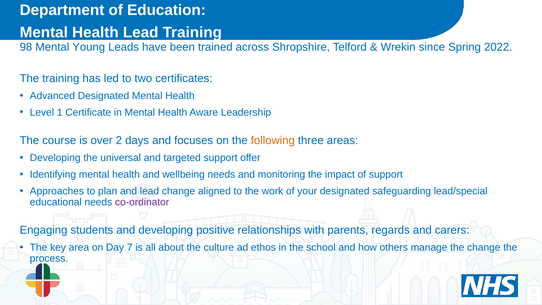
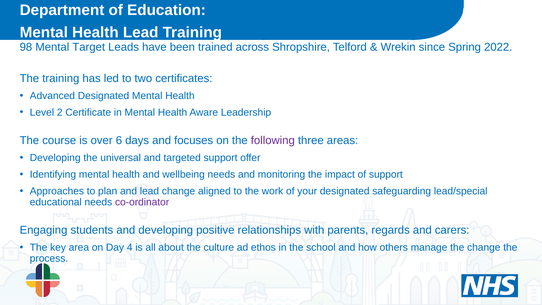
Young: Young -> Target (89, 47)
1: 1 -> 2 (60, 112)
2: 2 -> 6 (119, 140)
following colour: orange -> purple (273, 140)
7: 7 -> 4 (130, 247)
